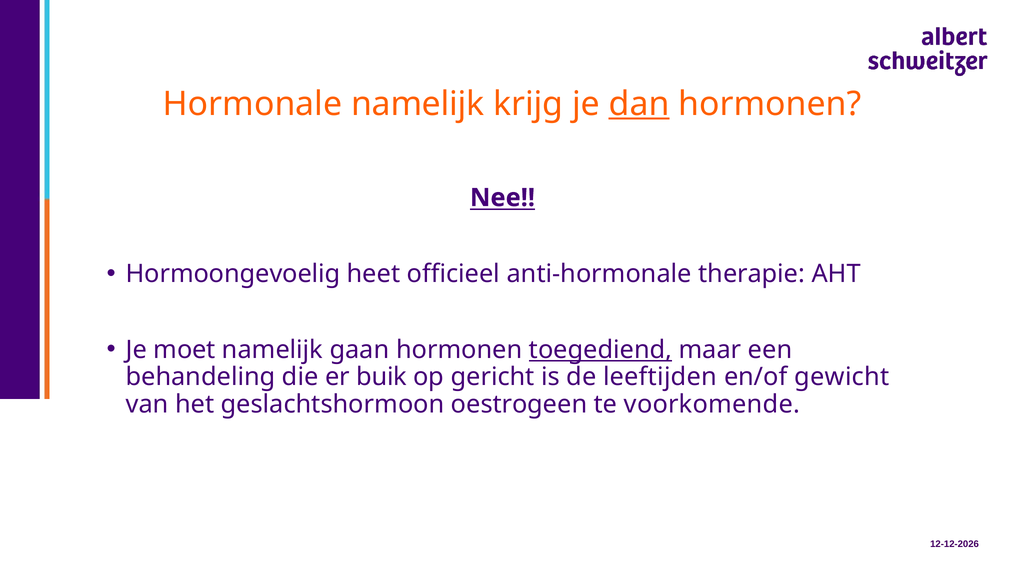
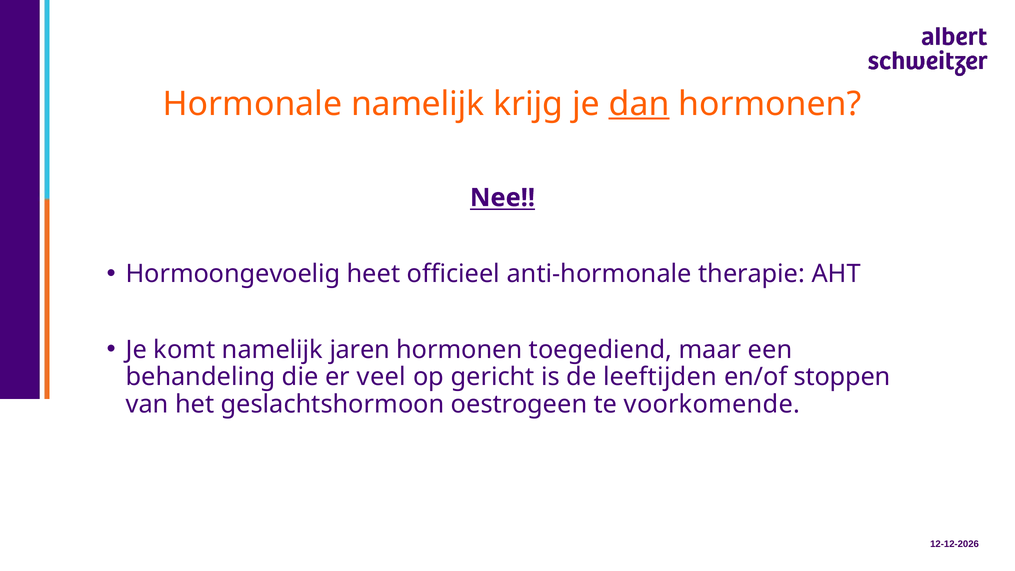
moet: moet -> komt (184, 350)
gaan: gaan -> jaren (360, 350)
toegediend underline: present -> none (600, 350)
buik: buik -> veel (381, 377)
gewicht: gewicht -> stoppen (842, 377)
